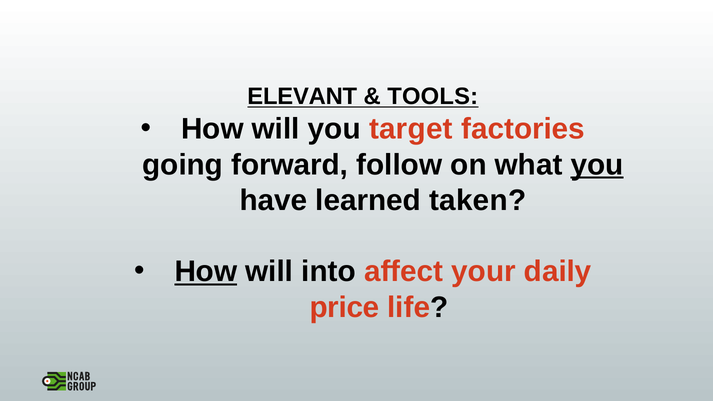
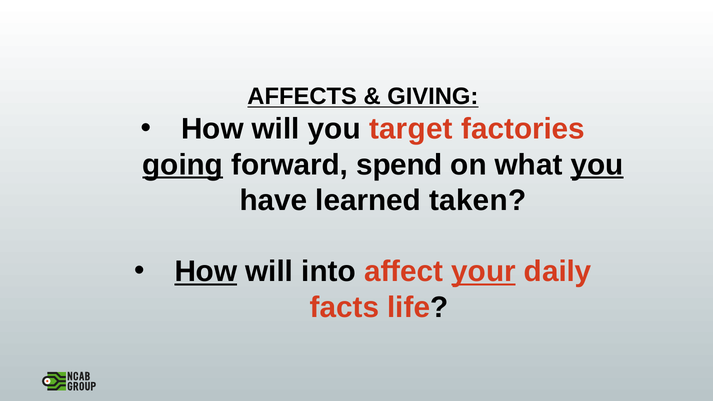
ELEVANT: ELEVANT -> AFFECTS (302, 97)
TOOLS: TOOLS -> GIVING (433, 97)
going underline: none -> present (183, 165)
follow: follow -> spend (399, 165)
your underline: none -> present (484, 272)
price: price -> facts (344, 307)
